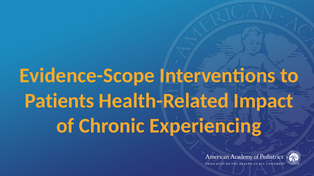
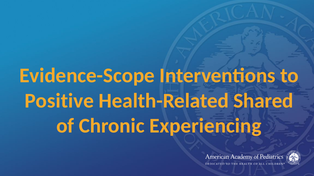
Patients: Patients -> Positive (59, 101)
Impact: Impact -> Shared (263, 101)
